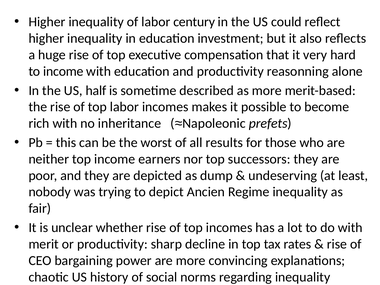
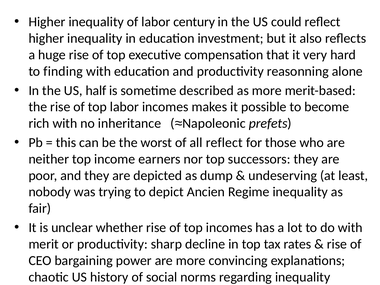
to income: income -> finding (63, 71)
all results: results -> reflect (224, 143)
